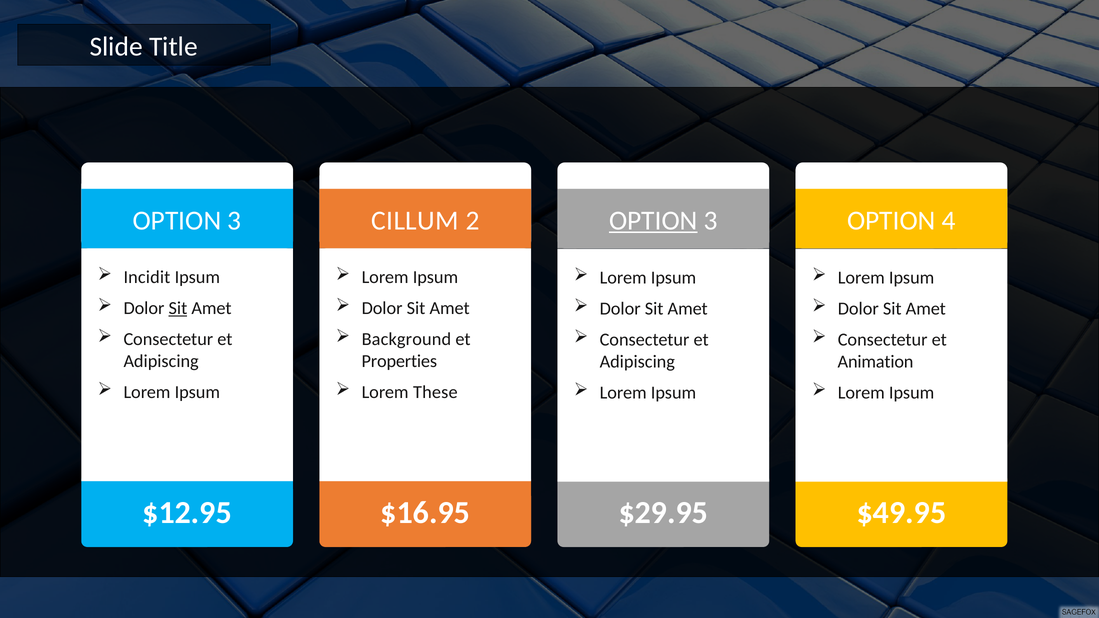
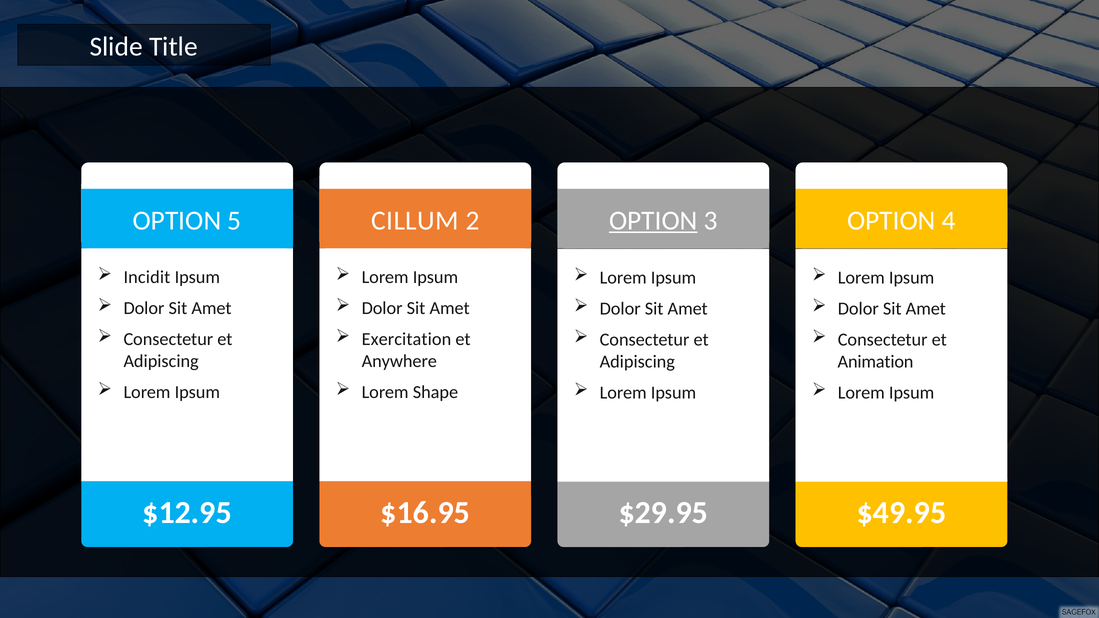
3: 3 -> 5 (234, 221)
Sit underline: present -> none (178, 308)
Background: Background -> Exercitation (406, 339)
Properties: Properties -> Anywhere (399, 361)
These: These -> Shape (435, 393)
